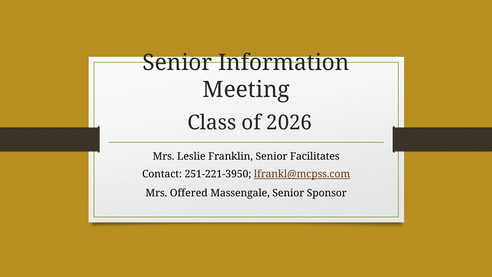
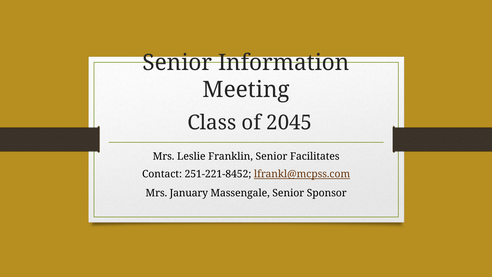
2026: 2026 -> 2045 (289, 123)
251-221-3950: 251-221-3950 -> 251-221-8452 (218, 174)
Offered: Offered -> January (189, 193)
